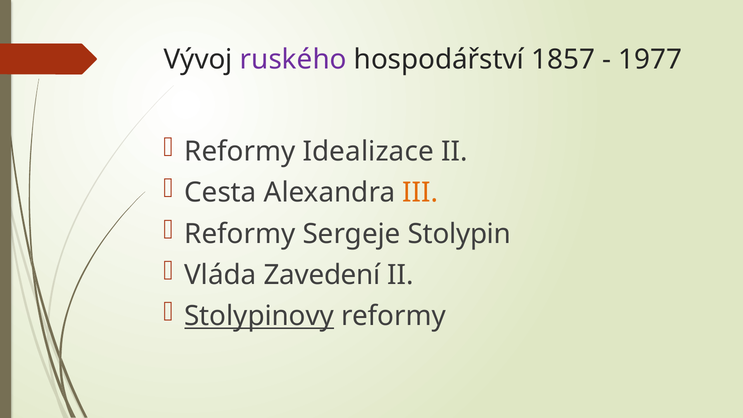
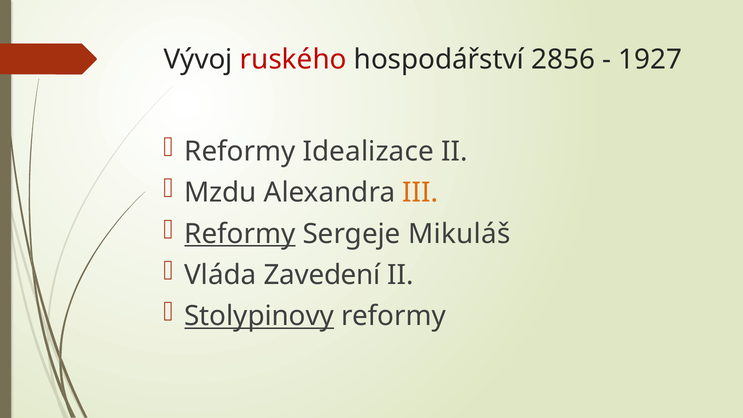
ruského colour: purple -> red (293, 59)
1857: 1857 -> 2856 (563, 59)
1977: 1977 -> 1927 (650, 59)
Cesta: Cesta -> Mzdu (220, 193)
Reformy underline: none -> present (240, 234)
Stolypin: Stolypin -> Mikuláš (459, 234)
